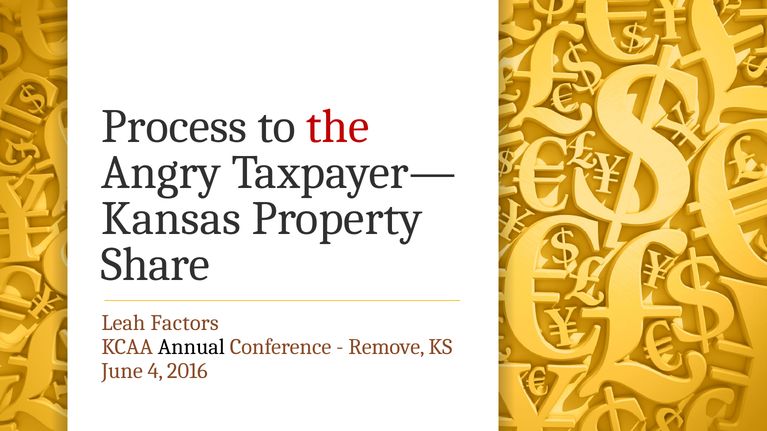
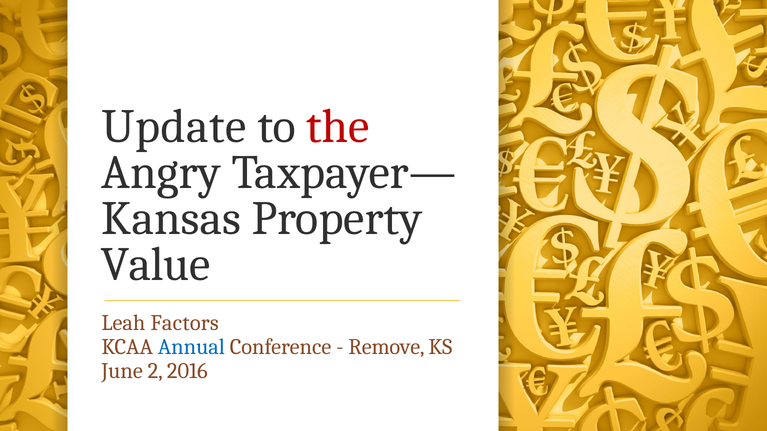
Process: Process -> Update (174, 126)
Share: Share -> Value (155, 265)
Annual colour: black -> blue (191, 347)
4: 4 -> 2 (155, 371)
